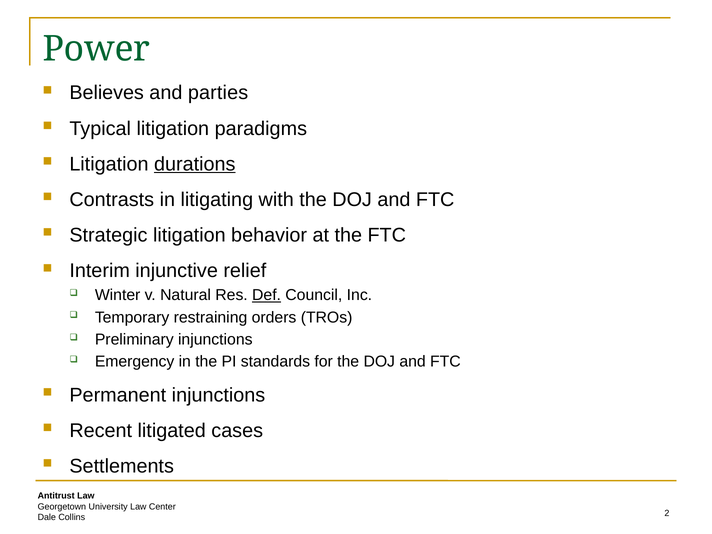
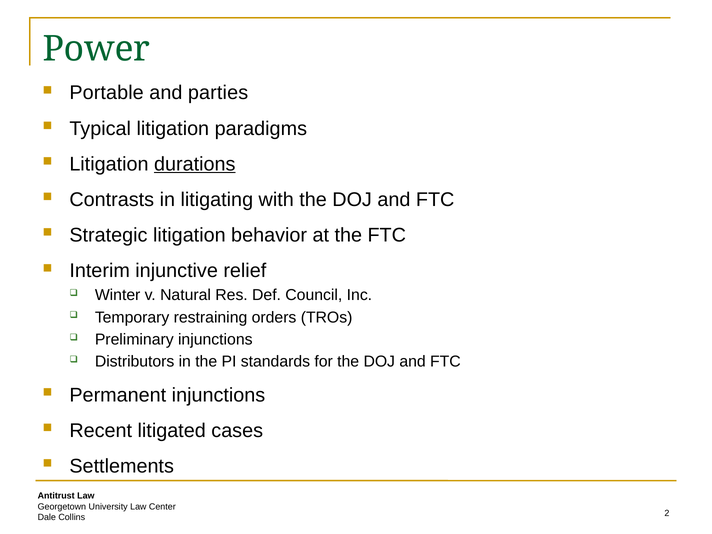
Believes: Believes -> Portable (107, 93)
Def underline: present -> none (267, 295)
Emergency: Emergency -> Distributors (135, 362)
